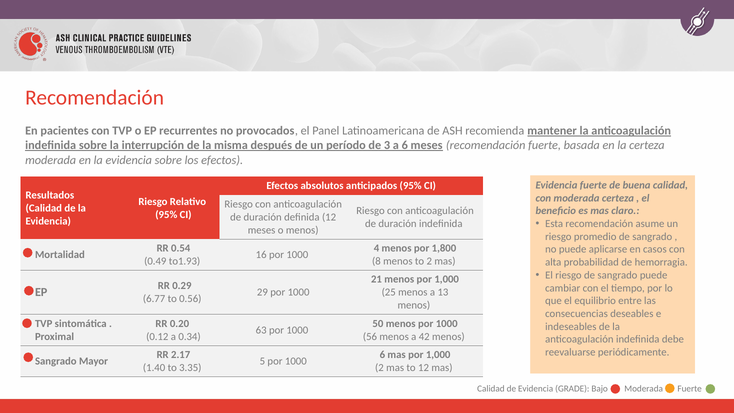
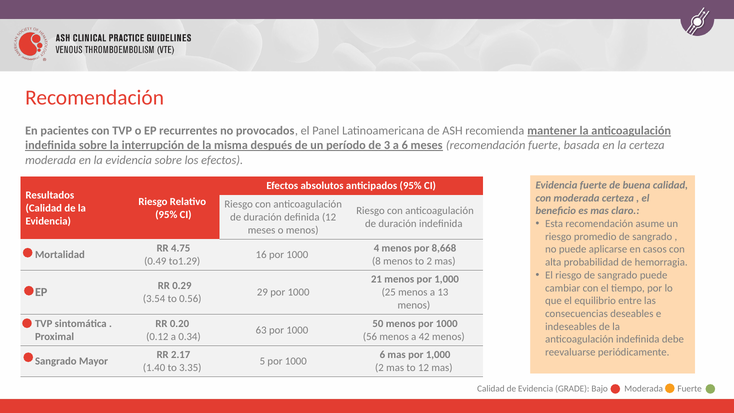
0.54: 0.54 -> 4.75 (181, 248)
1,800: 1,800 -> 8,668 (444, 248)
to1.93: to1.93 -> to1.29 (185, 261)
6.77: 6.77 -> 3.54 (154, 299)
